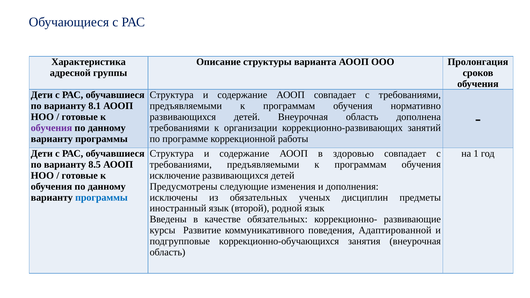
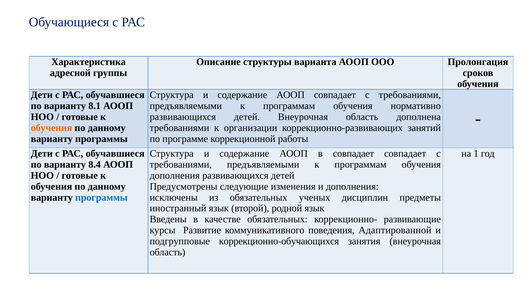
обучения colour: purple -> orange (52, 128)
в здоровью: здоровью -> совпадает (354, 153)
8.5: 8.5 -> 8.4 (95, 164)
исключение: исключение -> дополнения (175, 175)
